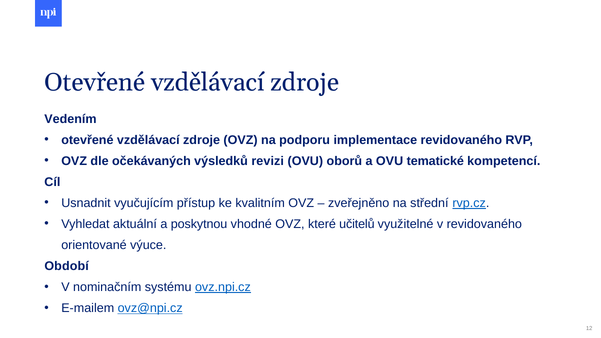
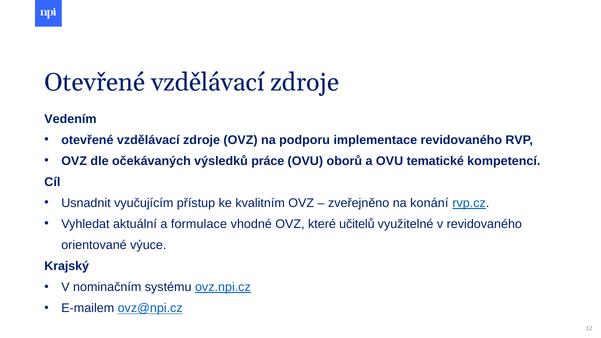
revizi: revizi -> práce (268, 161)
střední: střední -> konání (429, 203)
poskytnou: poskytnou -> formulace (199, 224)
Období: Období -> Krajský (67, 266)
